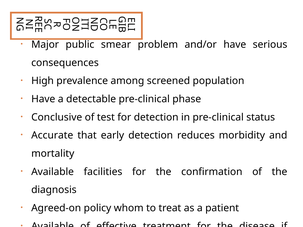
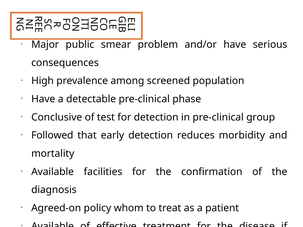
status: status -> group (261, 117)
Accurate: Accurate -> Followed (52, 136)
